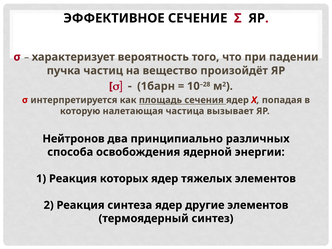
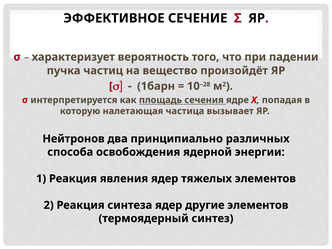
сечения ядер: ядер -> ядре (237, 100)
которых: которых -> явления (124, 179)
